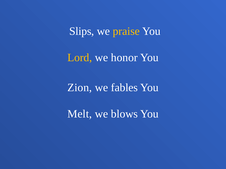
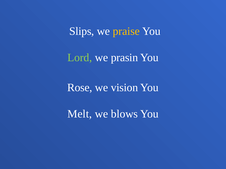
Lord colour: yellow -> light green (80, 58)
honor: honor -> prasin (124, 58)
Zion: Zion -> Rose (80, 88)
fables: fables -> vision (124, 88)
